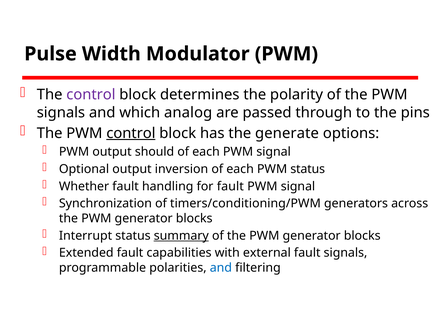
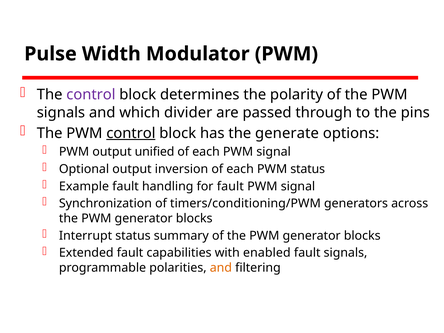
analog: analog -> divider (188, 112)
should: should -> unified (155, 152)
Whether: Whether -> Example (84, 186)
summary underline: present -> none (181, 236)
external: external -> enabled (267, 253)
and colour: blue -> orange (221, 268)
